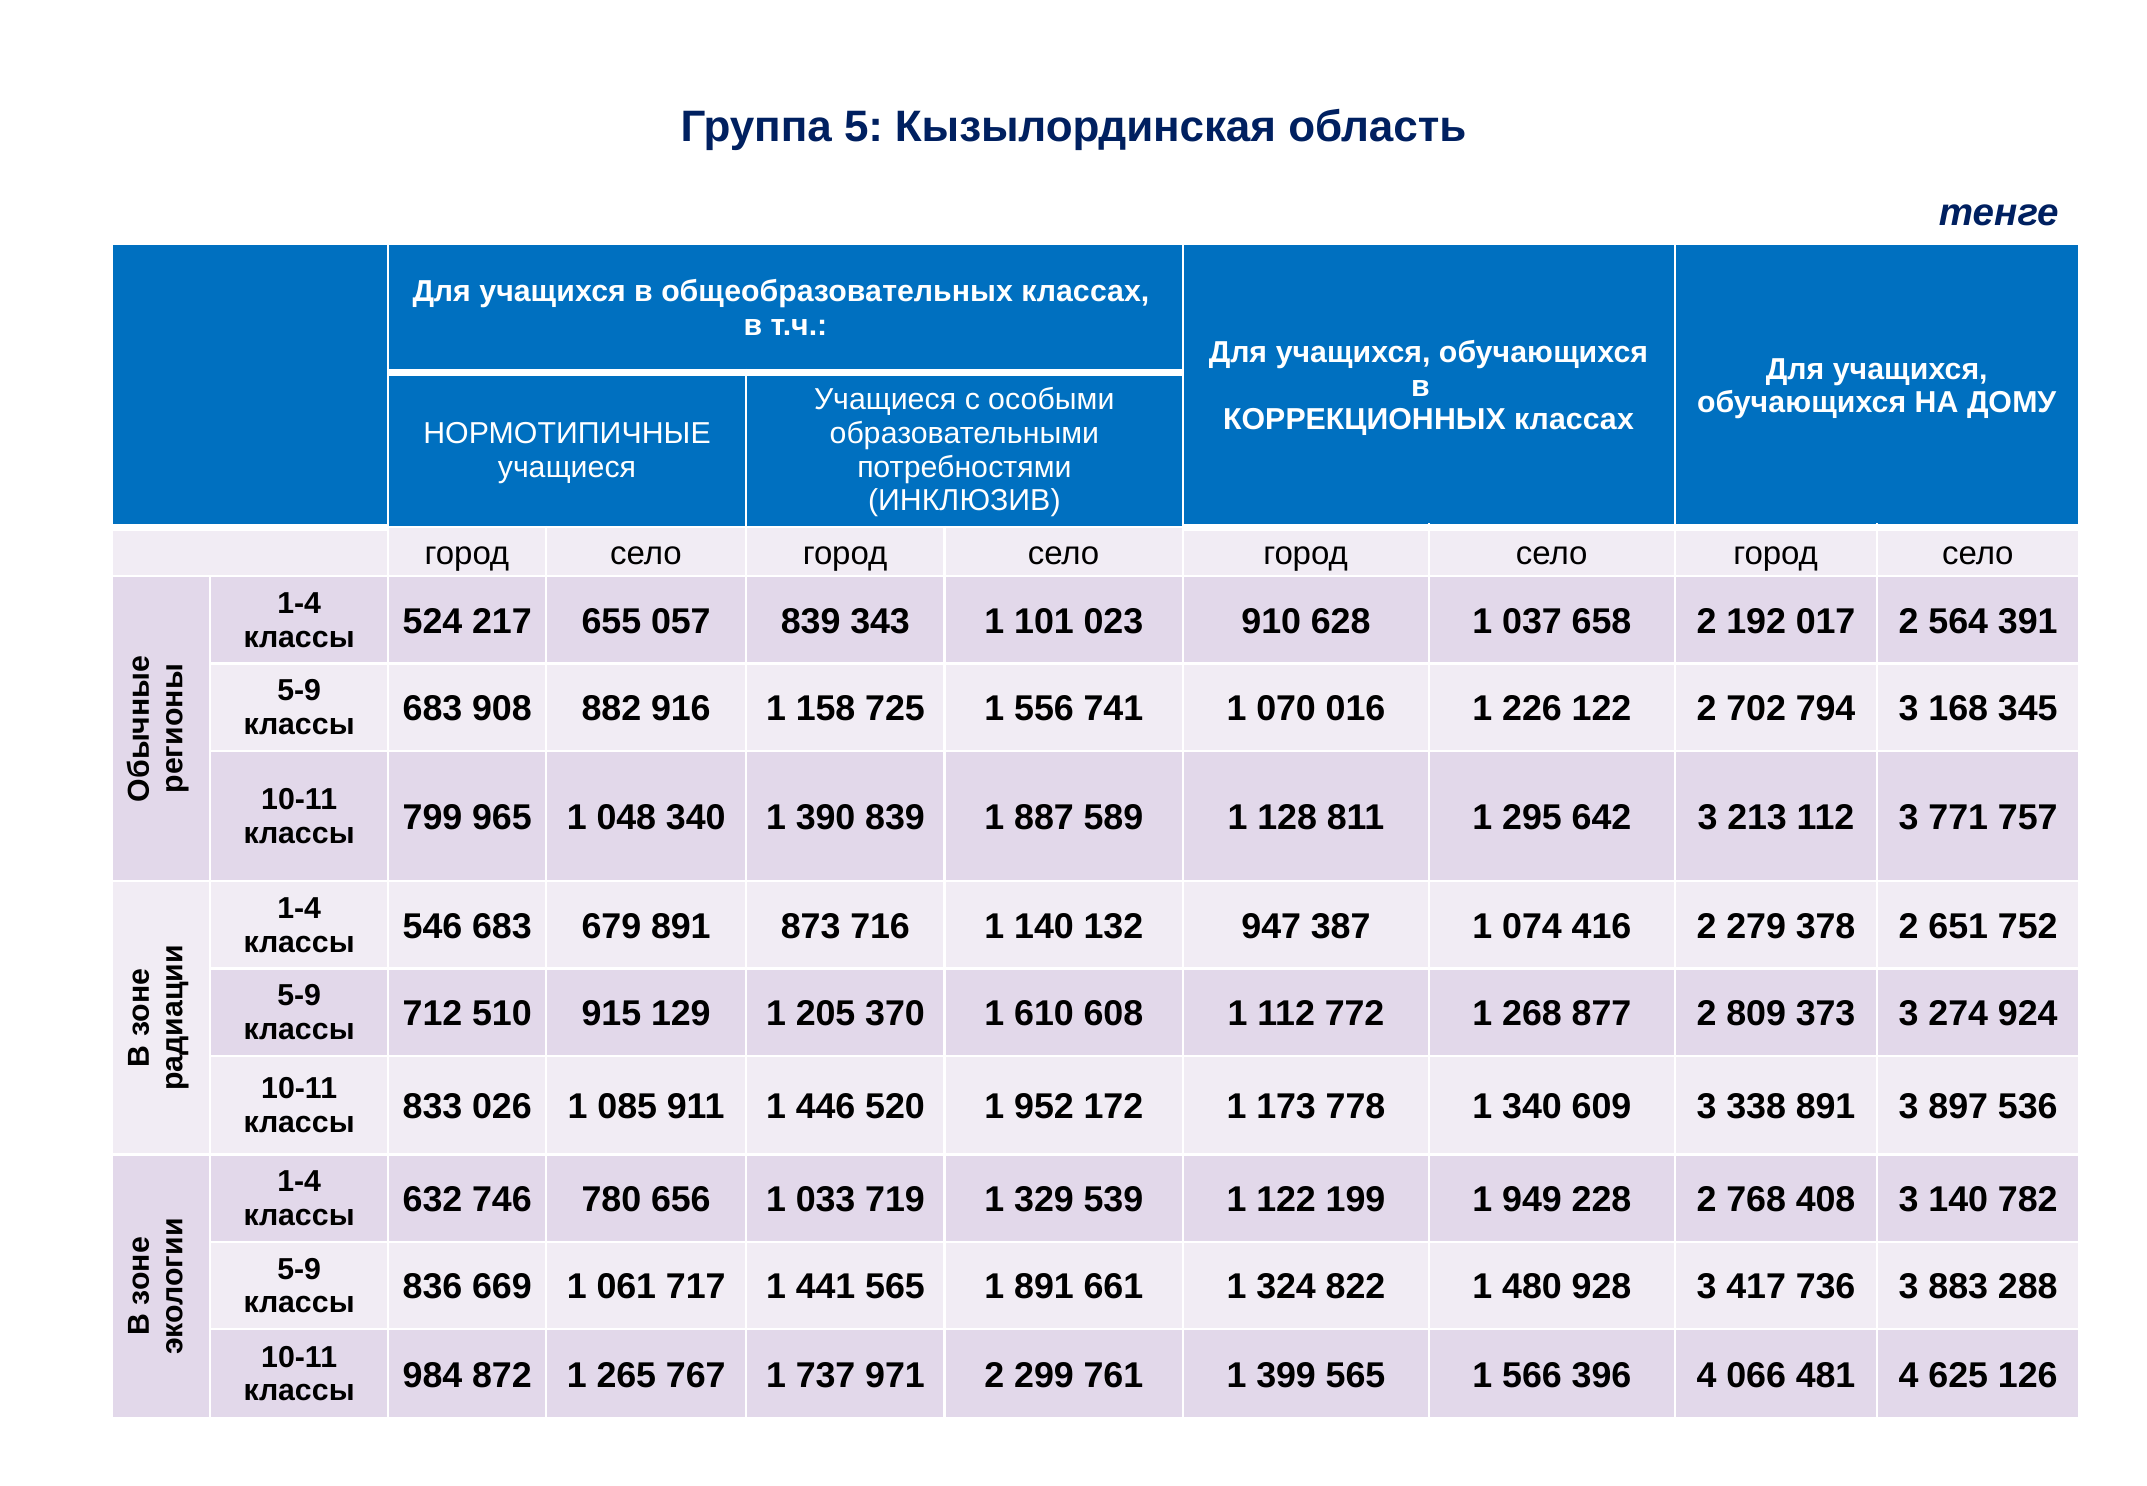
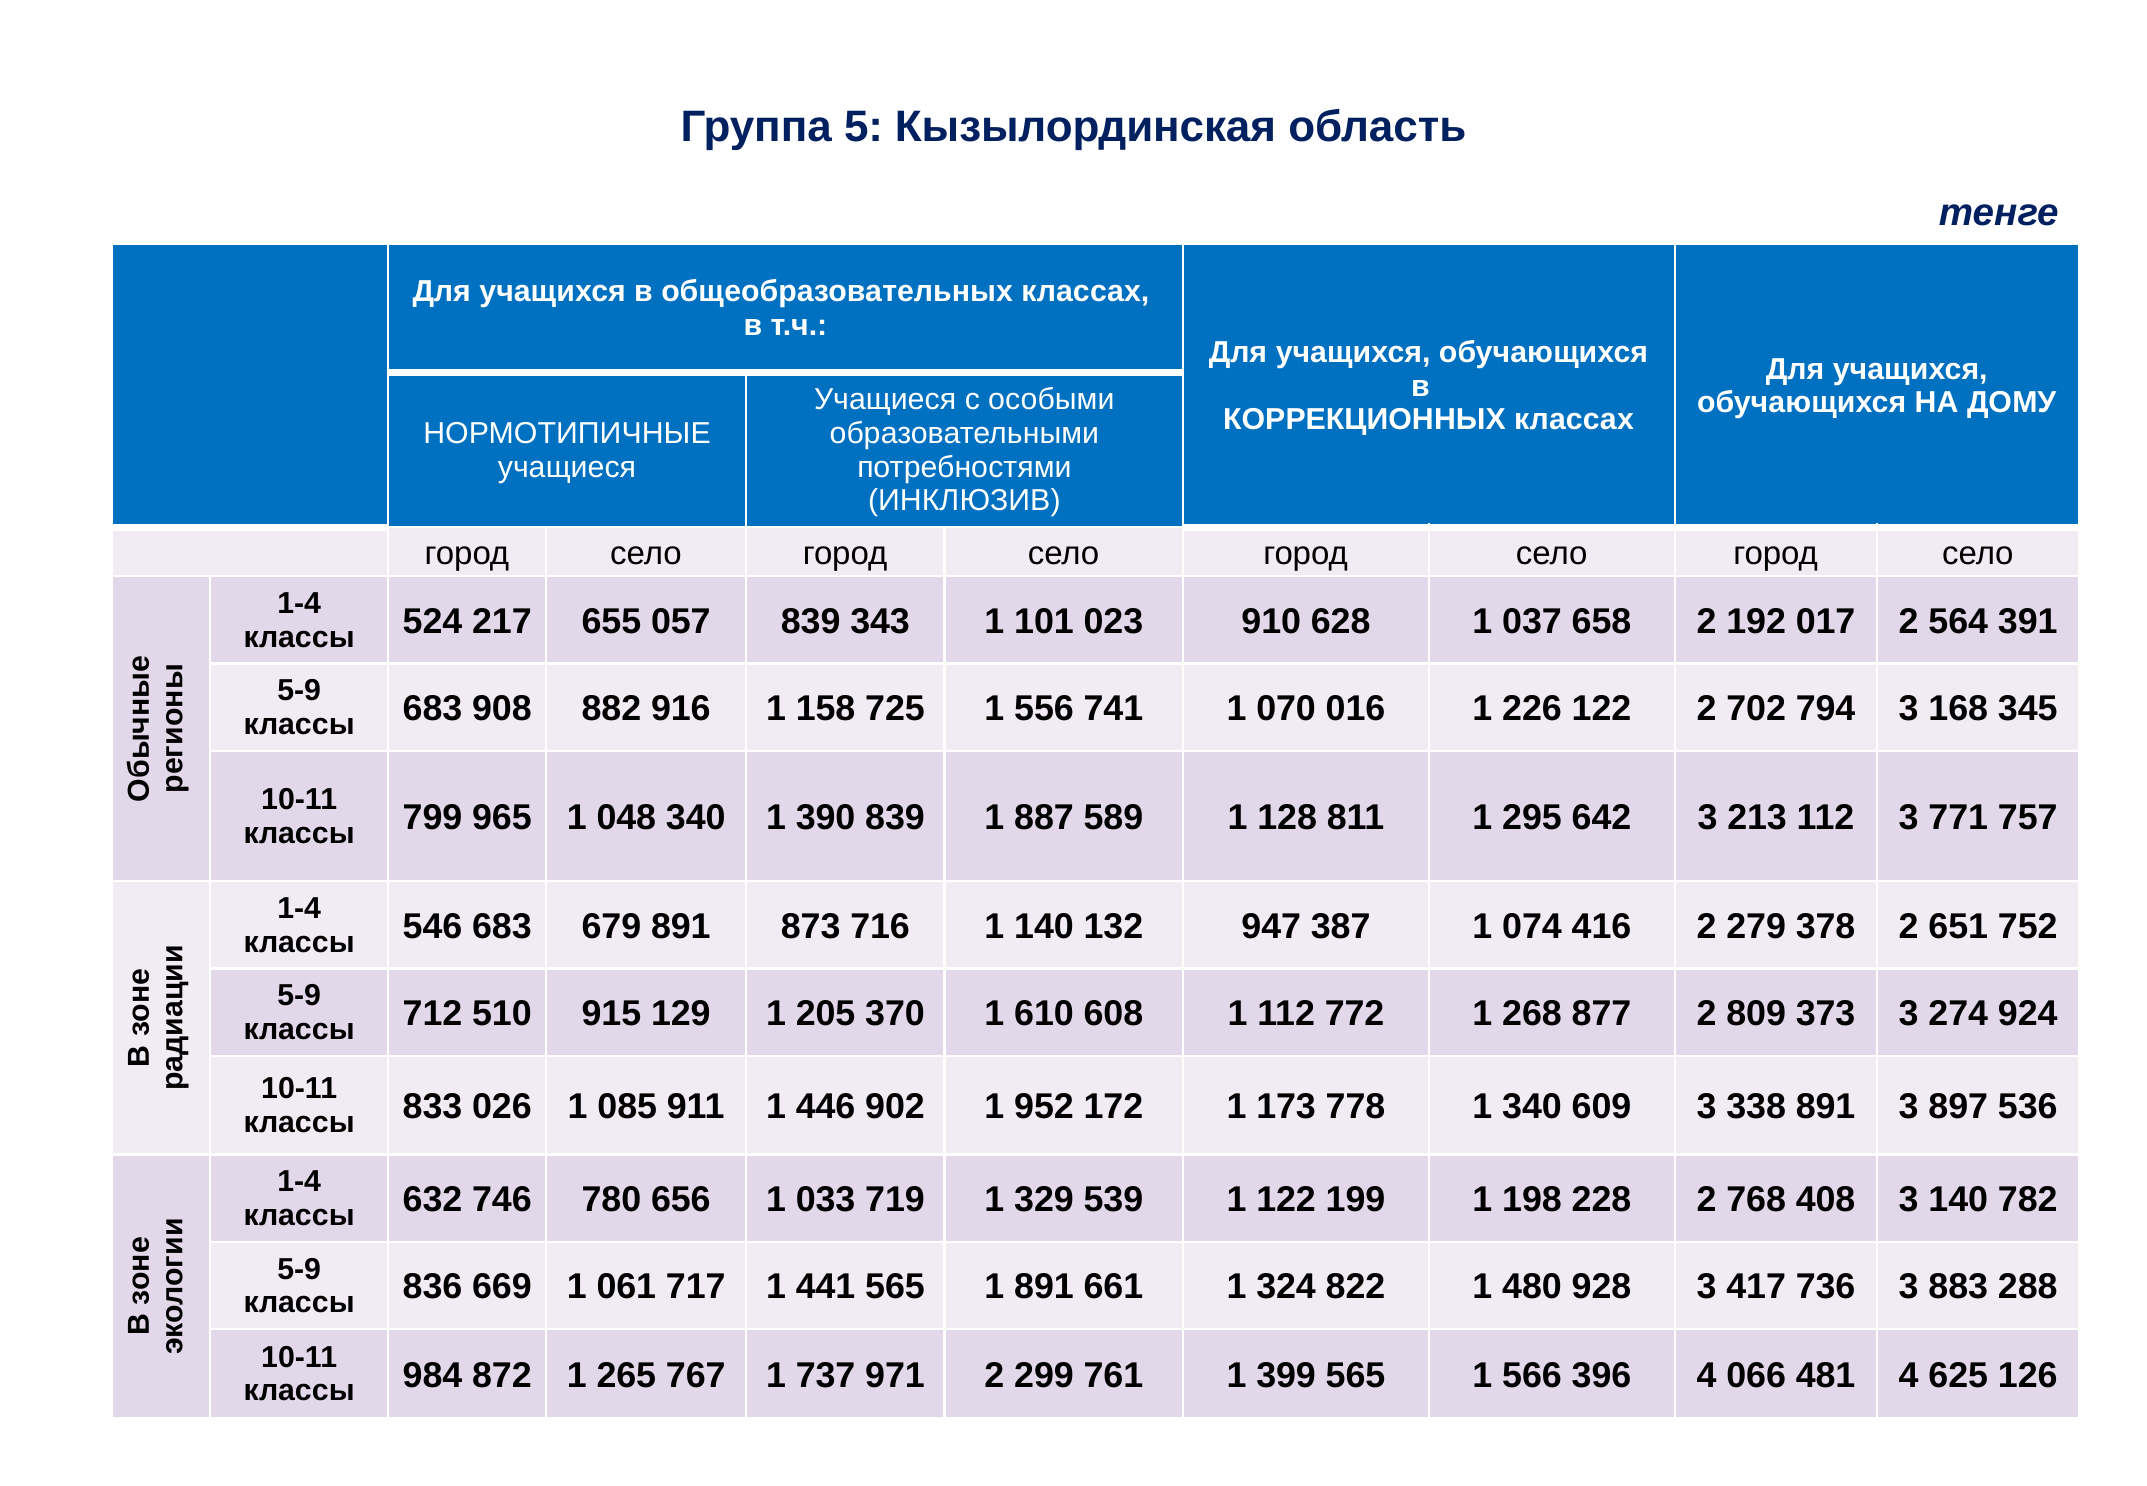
520: 520 -> 902 (895, 1107)
949: 949 -> 198 (1532, 1200)
